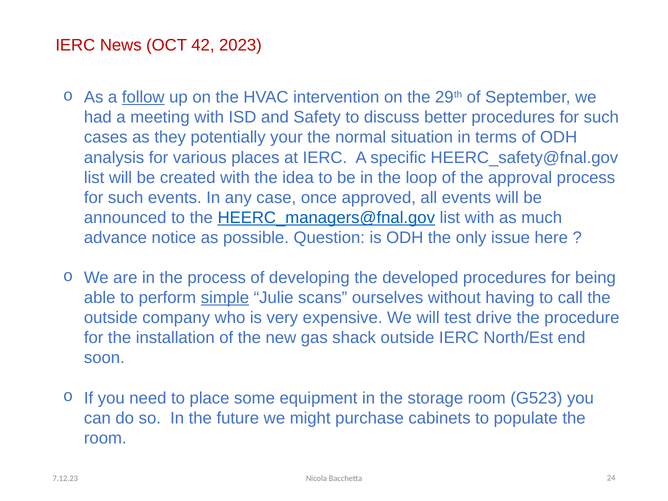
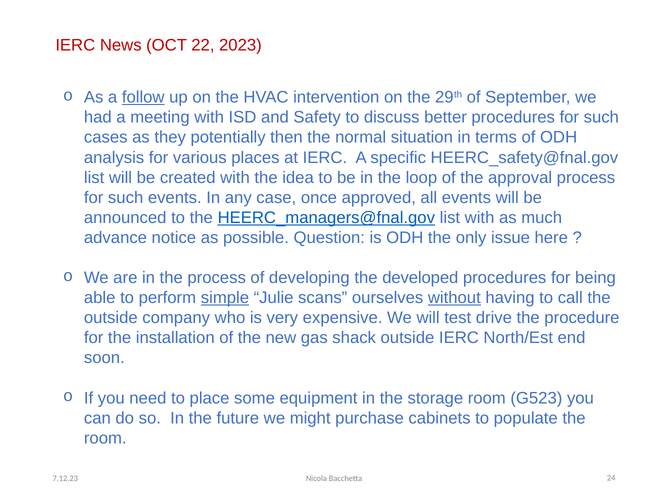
42: 42 -> 22 (203, 45)
your: your -> then (286, 137)
without underline: none -> present (454, 298)
